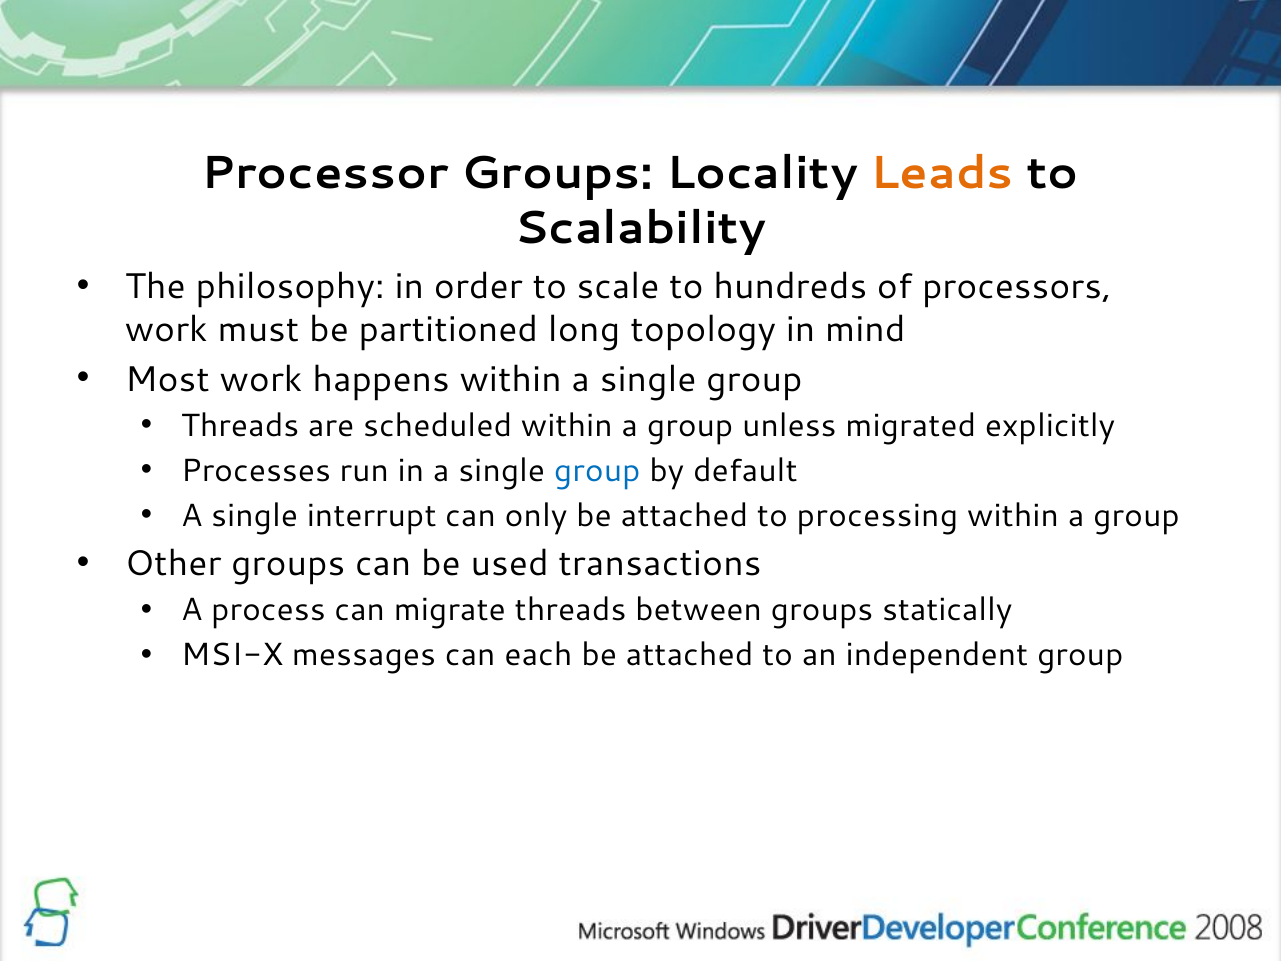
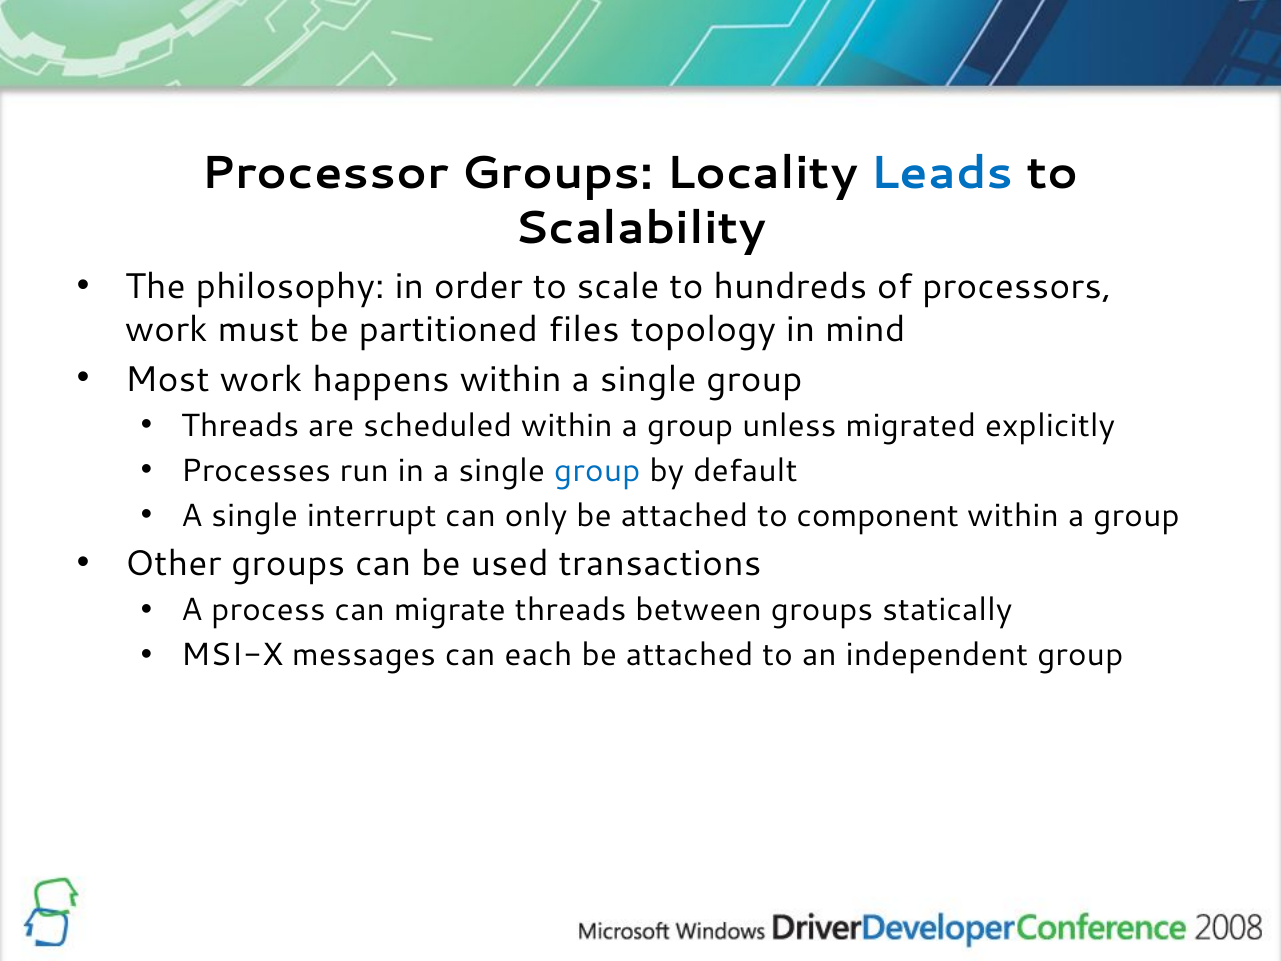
Leads colour: orange -> blue (942, 173)
long: long -> files (584, 329)
processing: processing -> component (878, 516)
